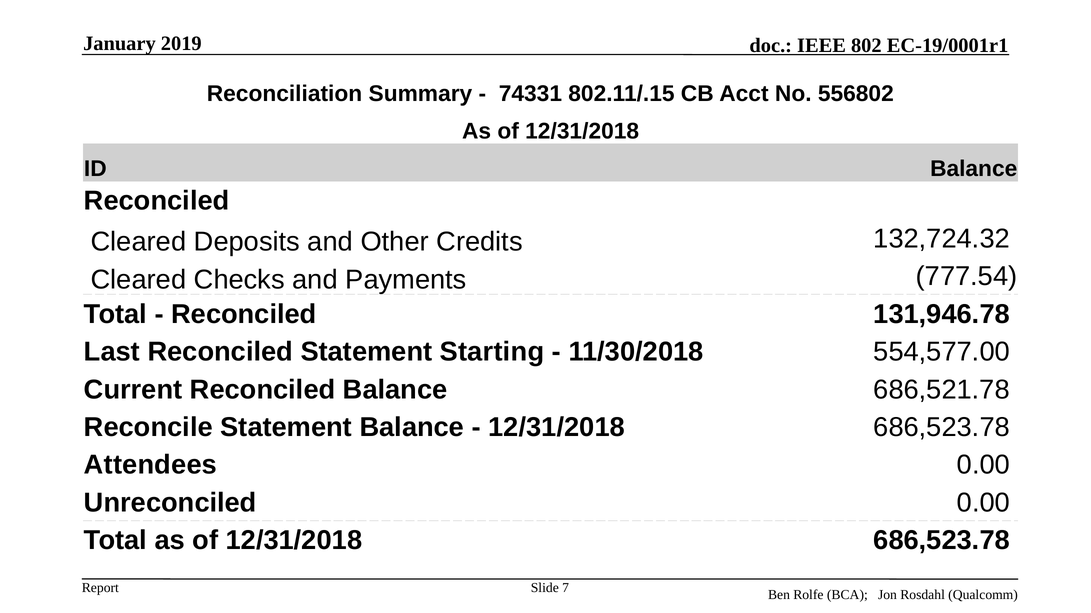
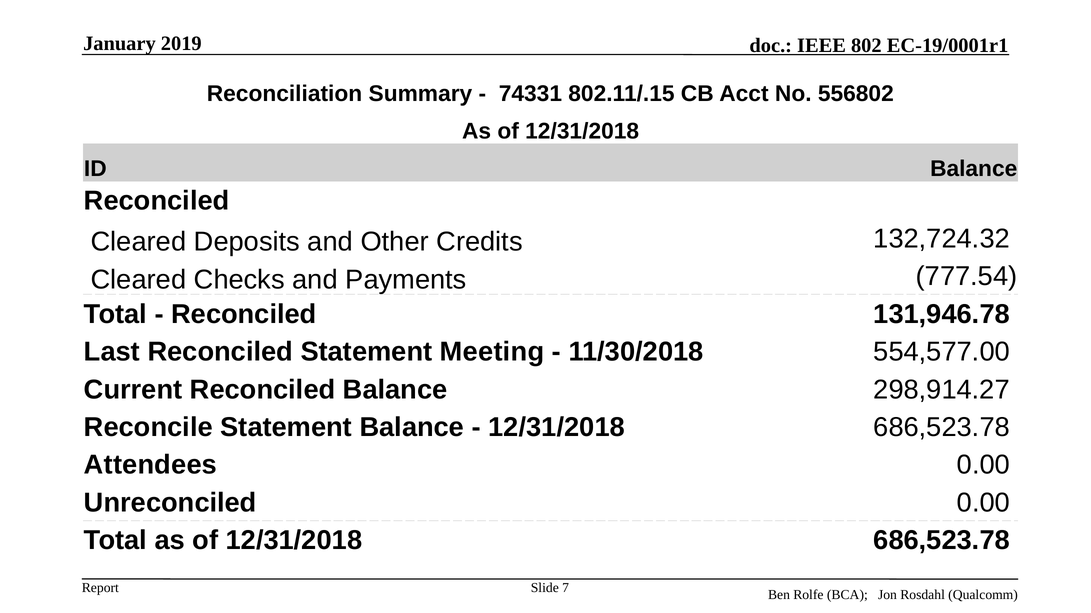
Starting: Starting -> Meeting (492, 352)
686,521.78: 686,521.78 -> 298,914.27 (942, 390)
